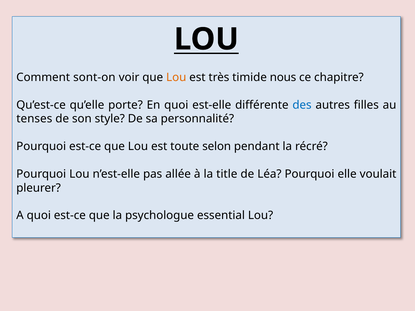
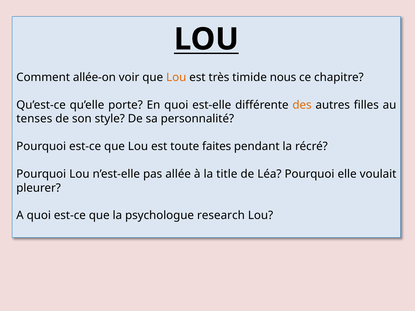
sont-on: sont-on -> allée-on (94, 77)
des colour: blue -> orange (302, 105)
selon: selon -> faites (217, 147)
essential: essential -> research (221, 216)
